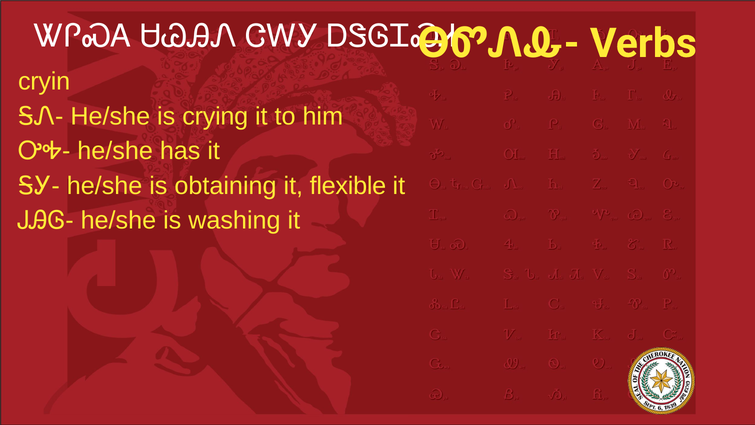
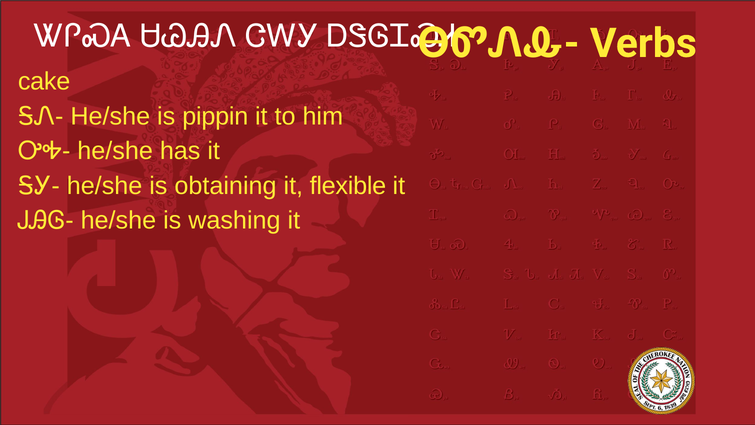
cryin: cryin -> cake (44, 81)
crying: crying -> pippin (215, 116)
